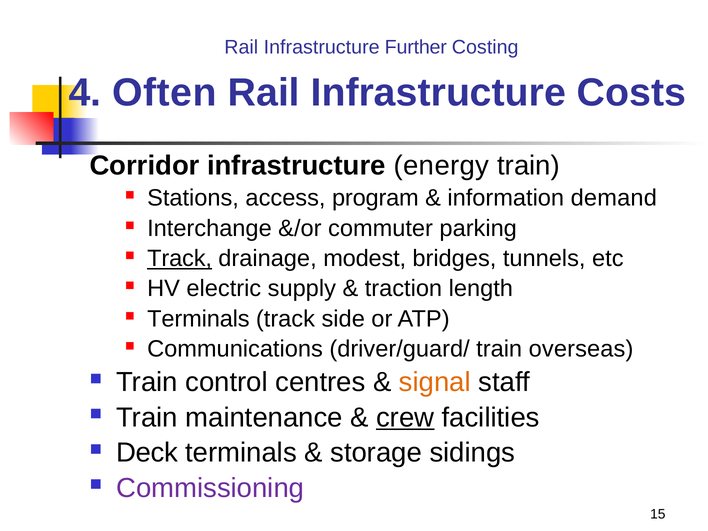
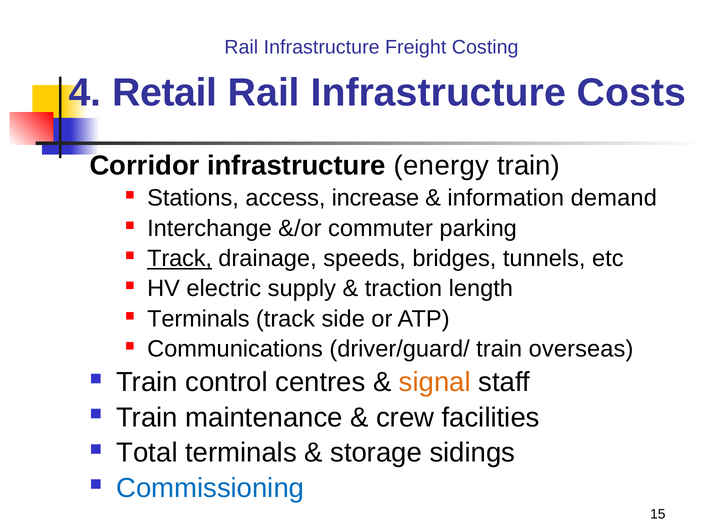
Further: Further -> Freight (416, 47)
Often: Often -> Retail (165, 93)
program: program -> increase (375, 198)
modest: modest -> speeds (365, 258)
crew underline: present -> none (405, 417)
Deck: Deck -> Total (147, 453)
Commissioning colour: purple -> blue (210, 488)
